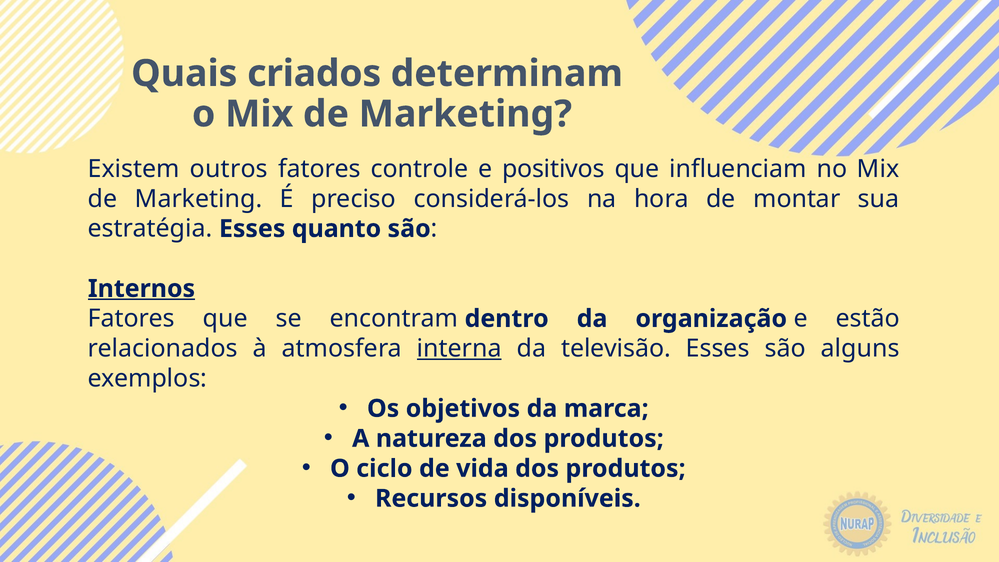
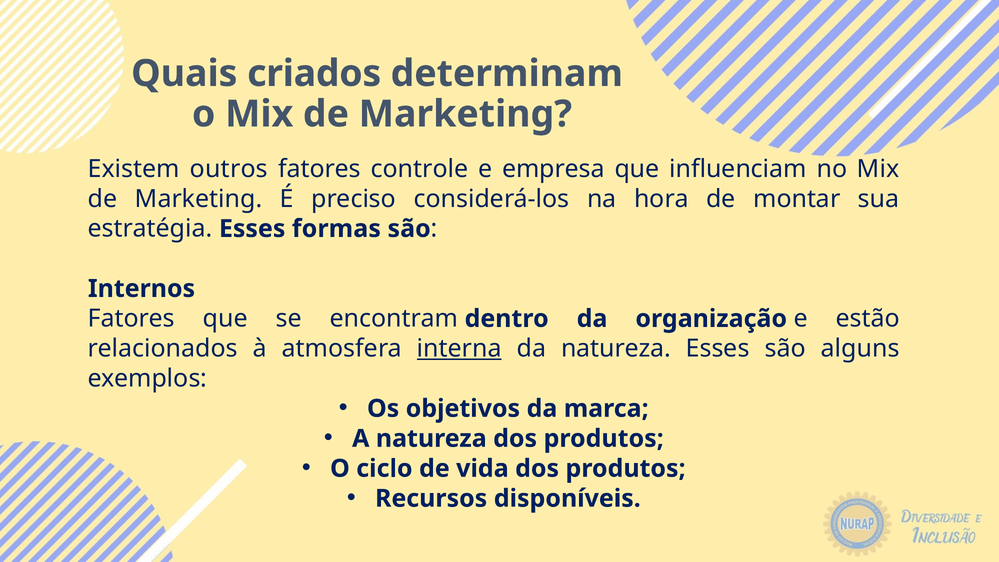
positivos: positivos -> empresa (553, 169)
quanto: quanto -> formas (336, 229)
Internos underline: present -> none (141, 289)
da televisão: televisão -> natureza (616, 349)
